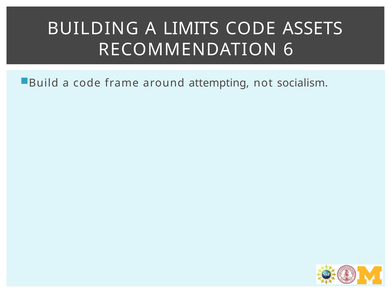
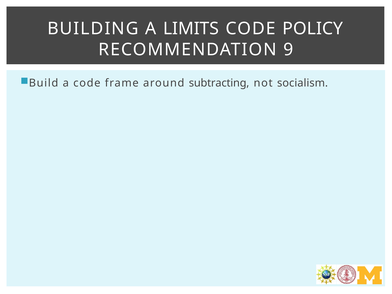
ASSETS: ASSETS -> POLICY (313, 29)
6: 6 -> 9 (288, 50)
attempting: attempting -> subtracting (219, 83)
